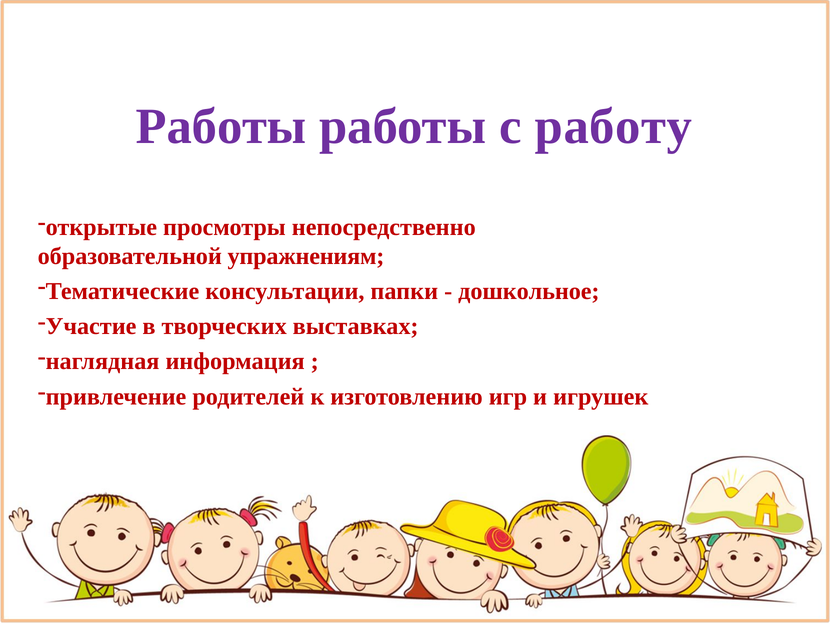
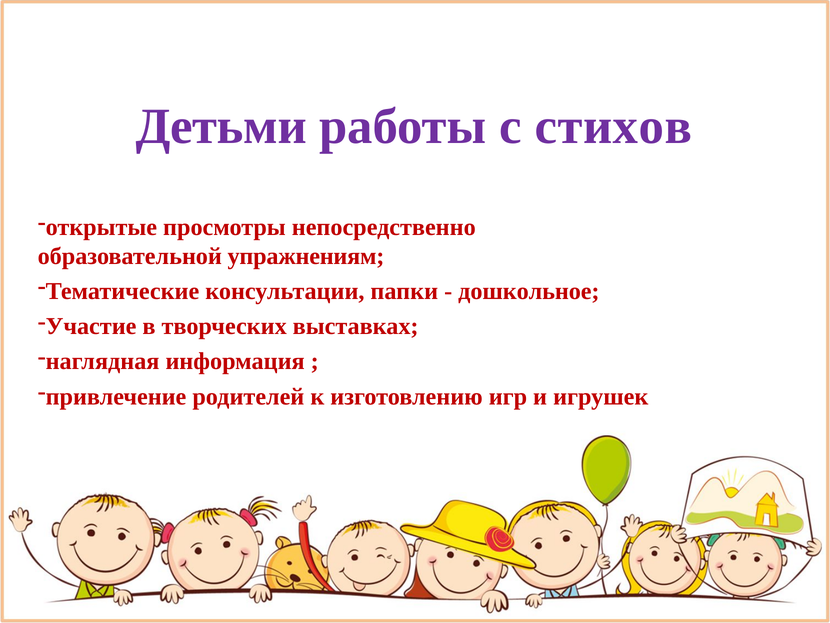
Работы: Работы -> Детьми (221, 127)
работу: работу -> стихов (613, 127)
